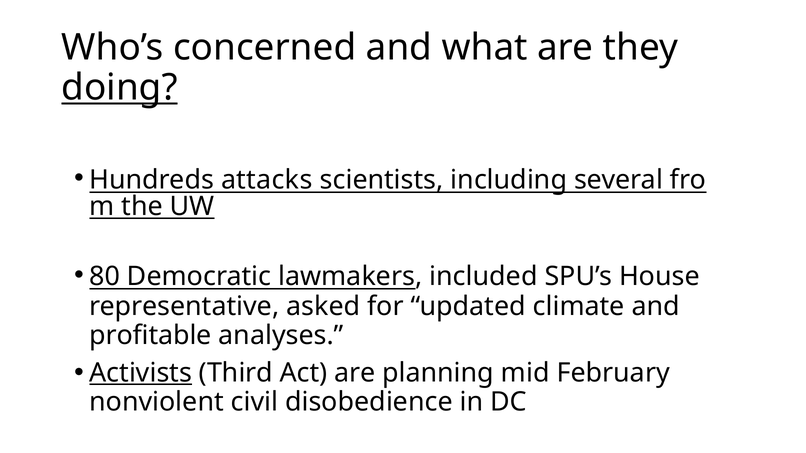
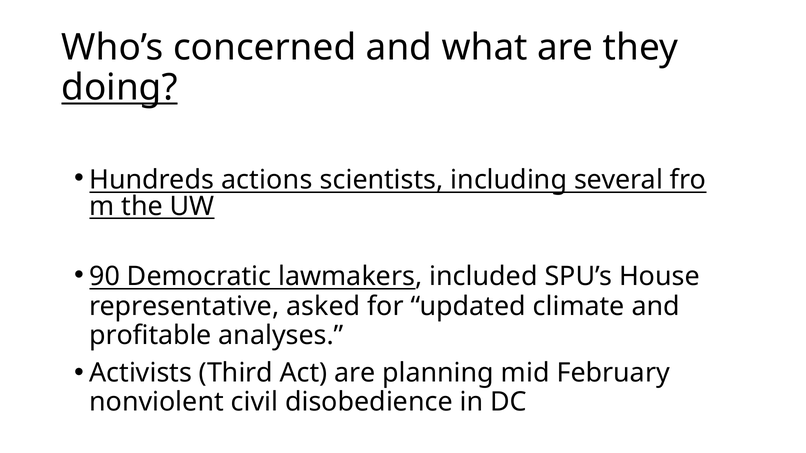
attacks: attacks -> actions (267, 180)
80: 80 -> 90 (105, 277)
Activists underline: present -> none (141, 373)
